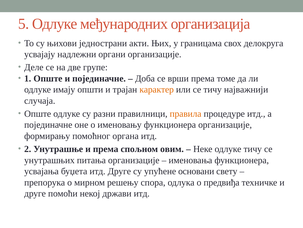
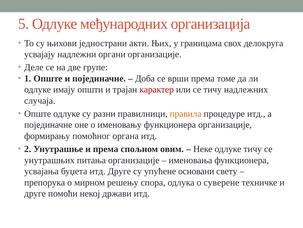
карактер colour: orange -> red (157, 89)
најважнији: најважнији -> надлежних (246, 89)
предвиђа: предвиђа -> суверене (221, 182)
